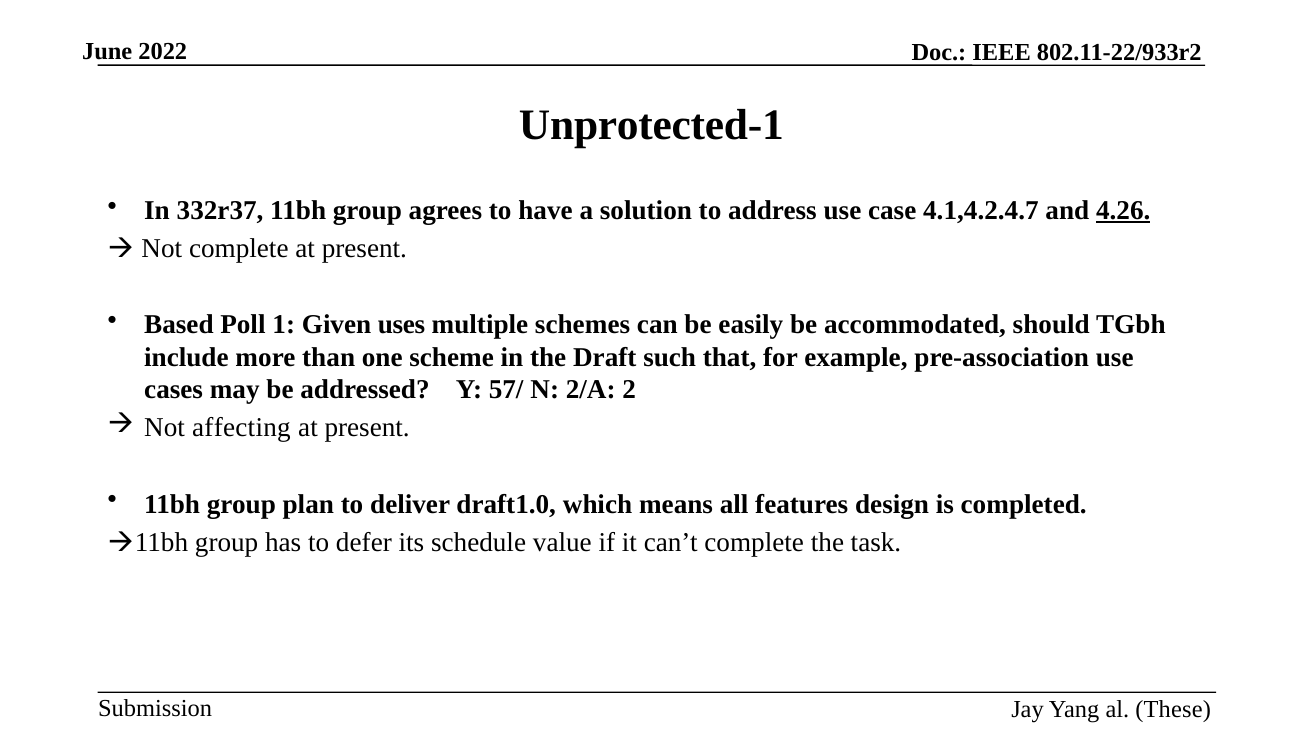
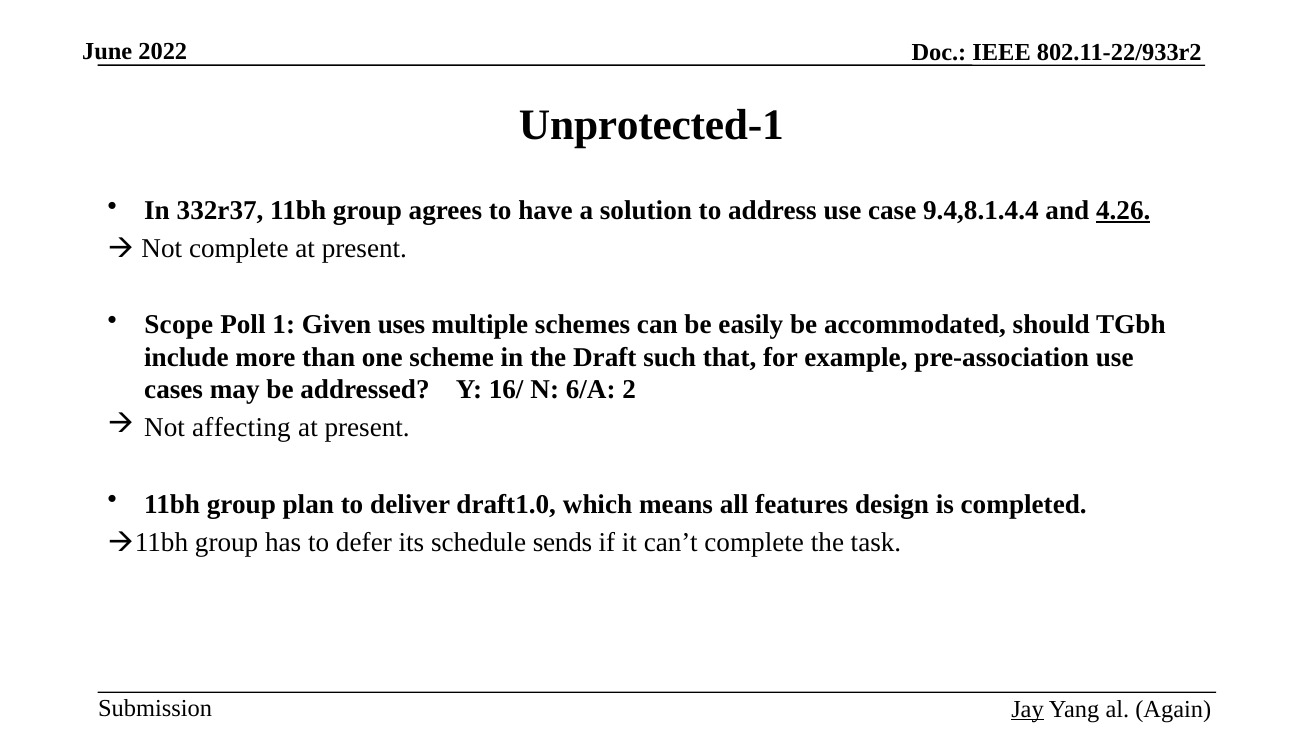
4.1,4.2.4.7: 4.1,4.2.4.7 -> 9.4,8.1.4.4 (981, 210)
Based: Based -> Scope (179, 325)
57/: 57/ -> 16/ (506, 390)
2/A: 2/A -> 6/A (591, 390)
value: value -> sends (563, 542)
Jay underline: none -> present (1028, 709)
These: These -> Again (1173, 709)
